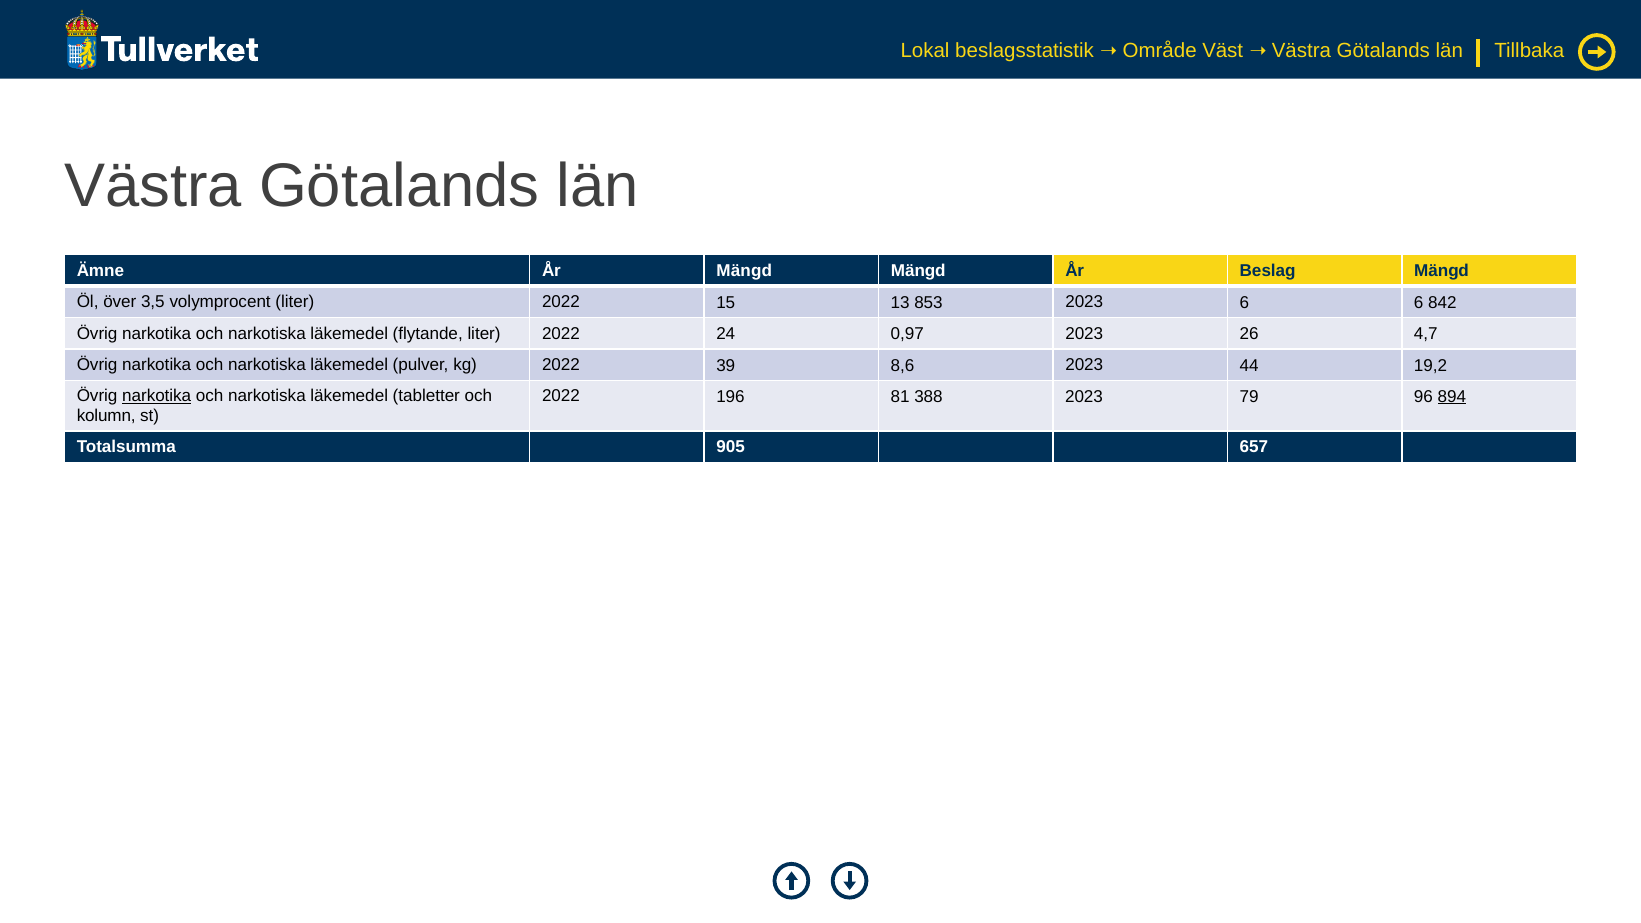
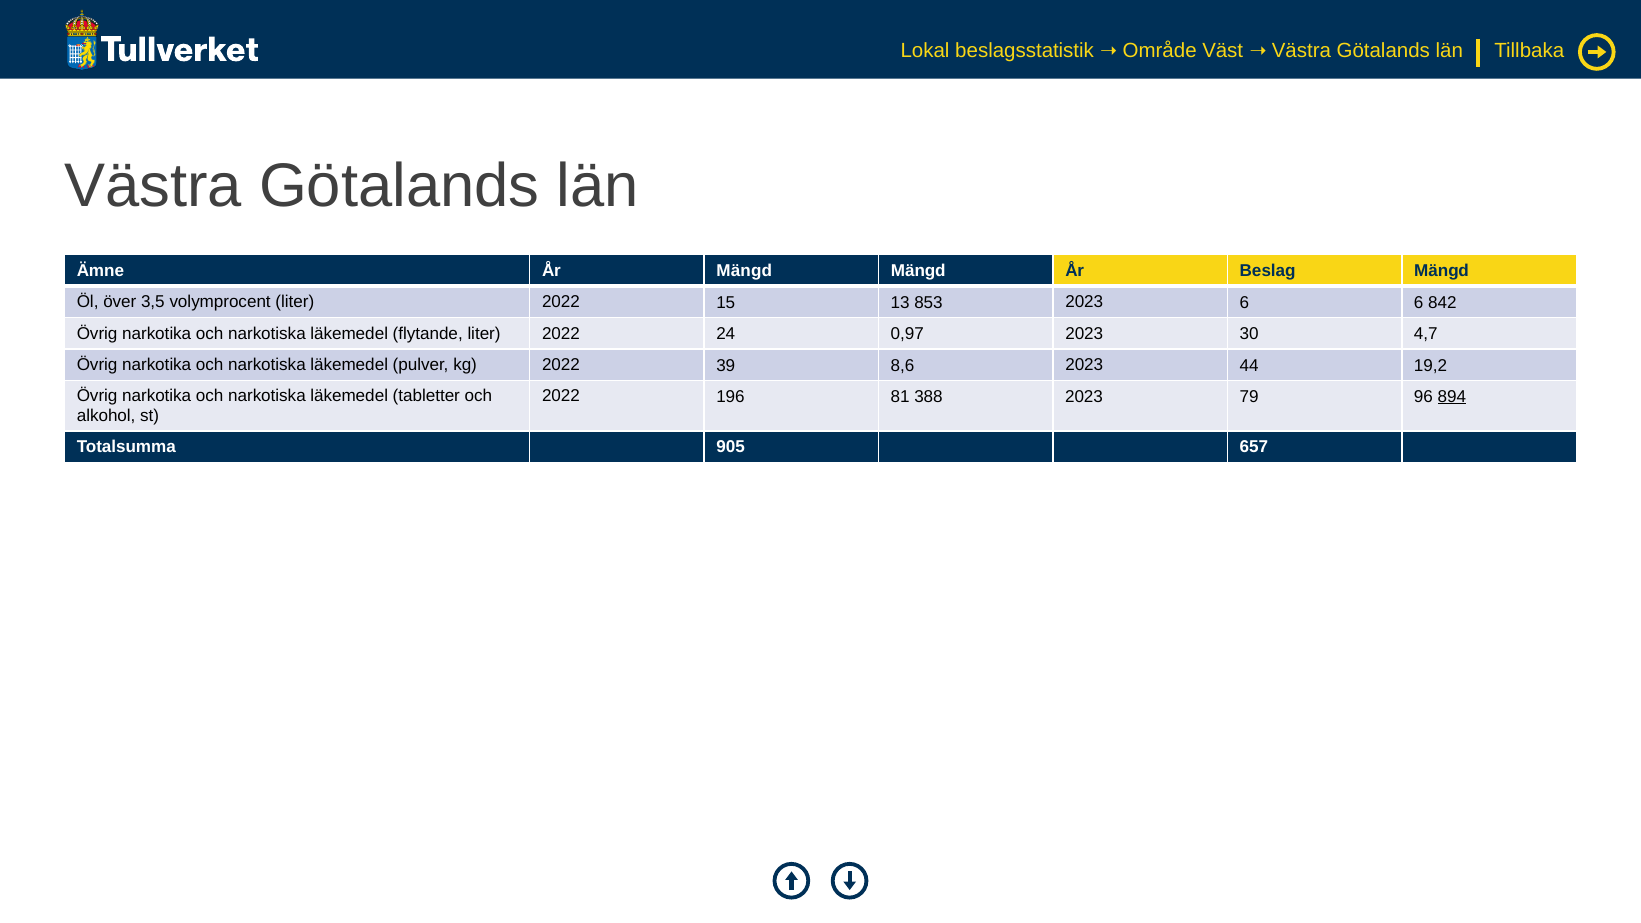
26: 26 -> 30 (1249, 334)
narkotika underline: present -> none (157, 396)
kolumn: kolumn -> alkohol (106, 415)
